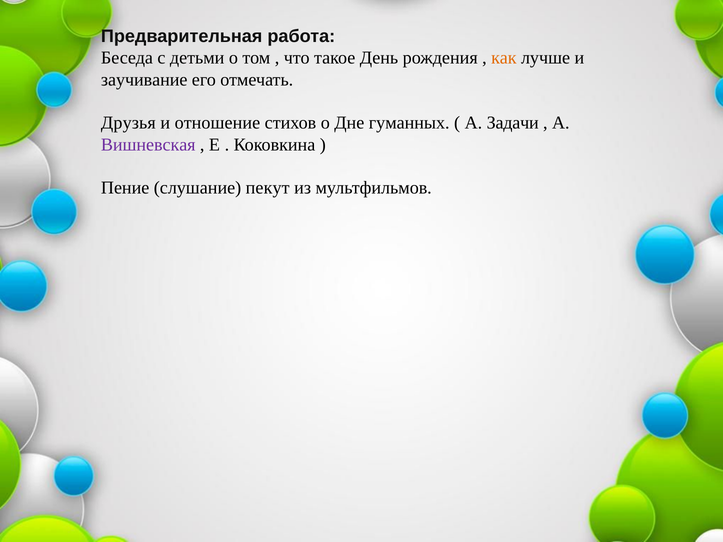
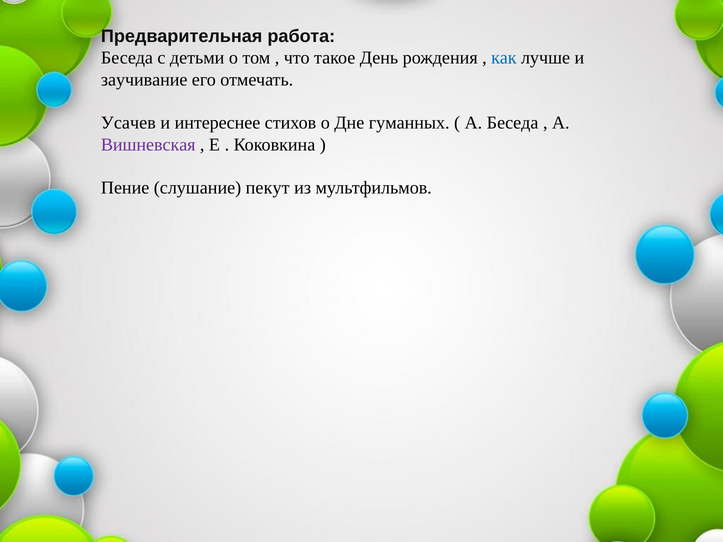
как colour: orange -> blue (504, 58)
Друзья: Друзья -> Усачев (128, 123)
отношение: отношение -> интереснее (217, 123)
А Задачи: Задачи -> Беседа (513, 123)
